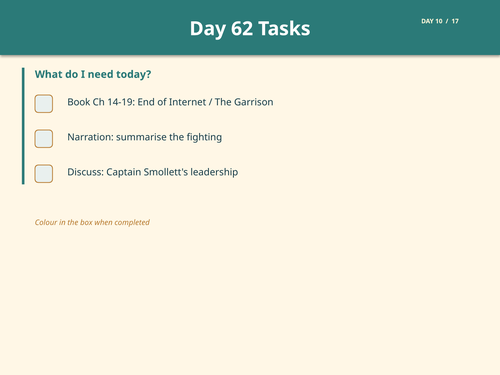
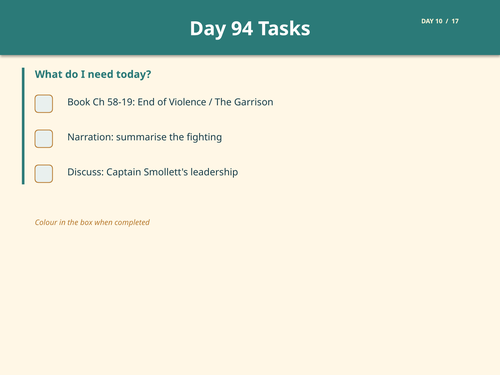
62: 62 -> 94 (242, 29)
14-19: 14-19 -> 58-19 (121, 102)
Internet: Internet -> Violence (188, 102)
